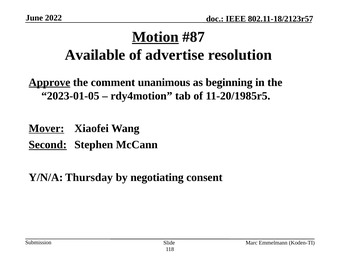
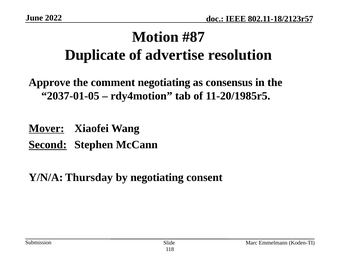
Motion underline: present -> none (155, 37)
Available: Available -> Duplicate (95, 55)
Approve underline: present -> none (49, 82)
comment unanimous: unanimous -> negotiating (164, 82)
beginning: beginning -> consensus (229, 82)
2023-01-05: 2023-01-05 -> 2037-01-05 (70, 96)
